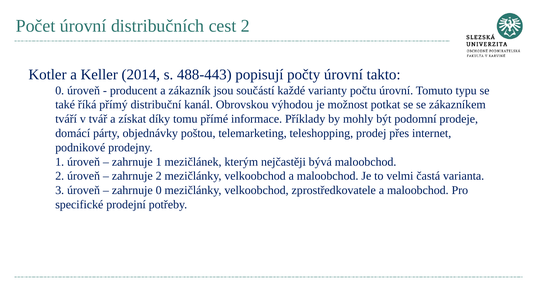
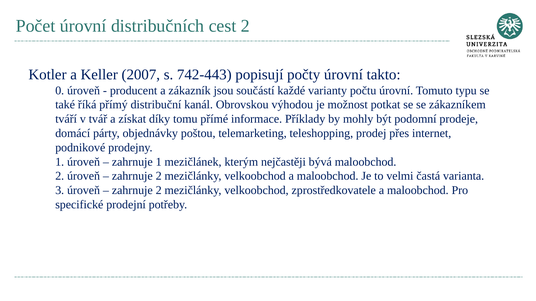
2014: 2014 -> 2007 (141, 75)
488-443: 488-443 -> 742-443 (204, 75)
0: 0 -> 2 (159, 191)
